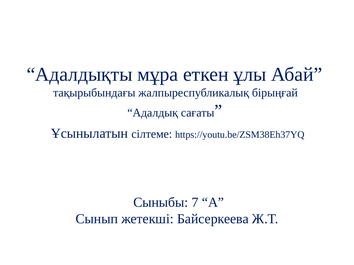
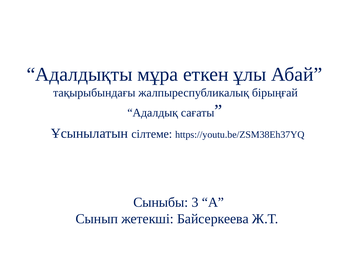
7: 7 -> 3 (195, 203)
